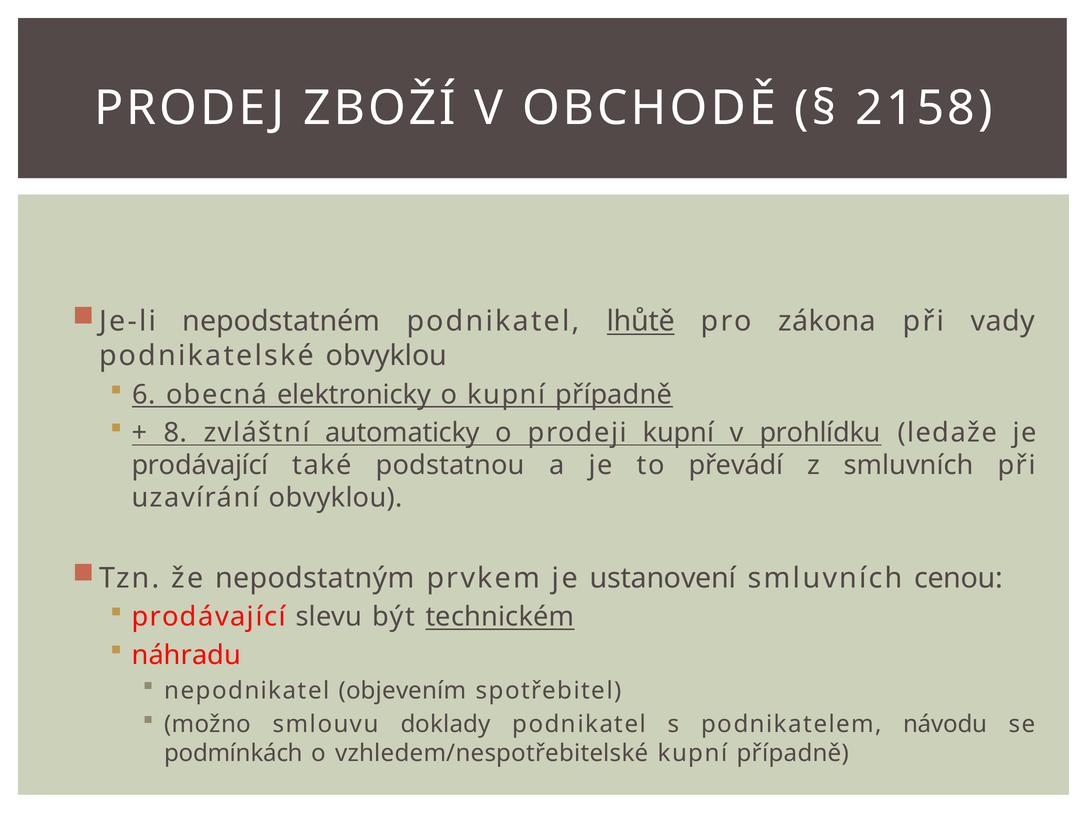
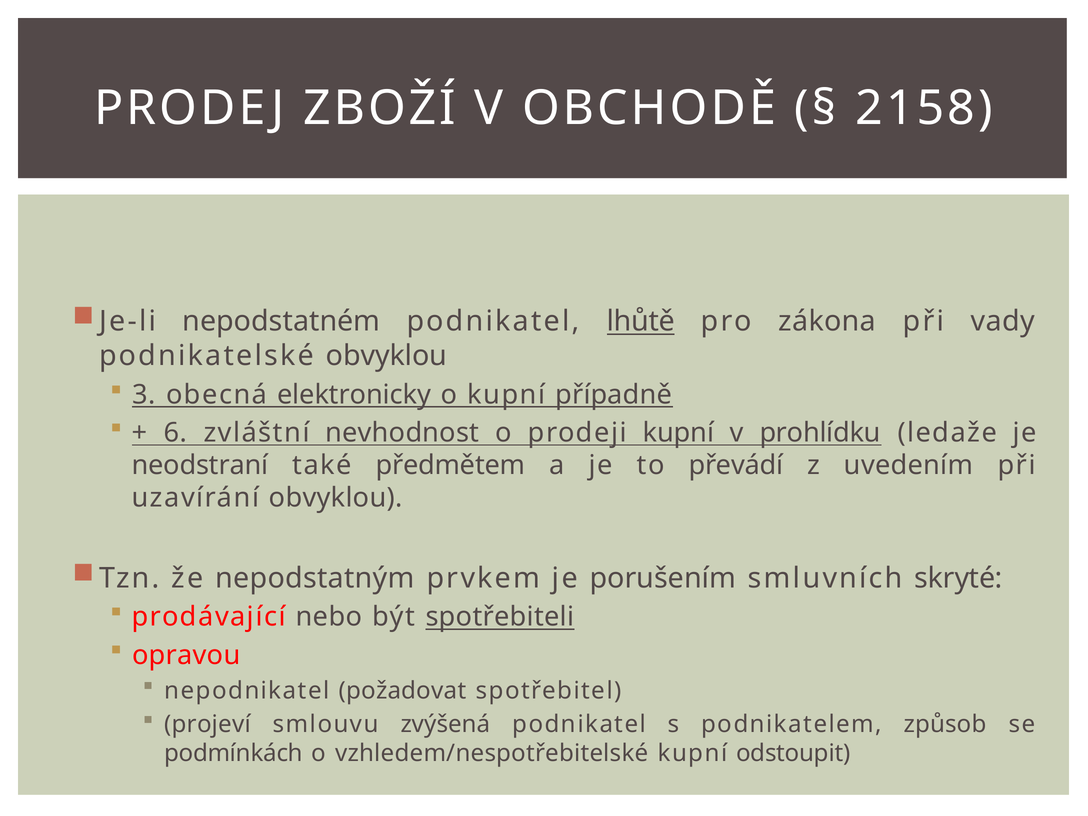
6: 6 -> 3 (144, 395)
8: 8 -> 6 (175, 433)
automaticky: automaticky -> nevhodnost (402, 433)
prodávající: prodávající -> neodstraní (200, 465)
podstatnou: podstatnou -> předmětem (450, 465)
z smluvních: smluvních -> uvedením (908, 465)
ustanovení: ustanovení -> porušením (663, 578)
cenou: cenou -> skryté (959, 578)
slevu: slevu -> nebo (329, 617)
technickém: technickém -> spotřebiteli (500, 617)
náhradu: náhradu -> opravou (186, 655)
objevením: objevením -> požadovat (402, 691)
možno: možno -> projeví (208, 724)
doklady: doklady -> zvýšená (446, 724)
návodu: návodu -> způsob (945, 724)
případně: případně -> odstoupit (793, 753)
